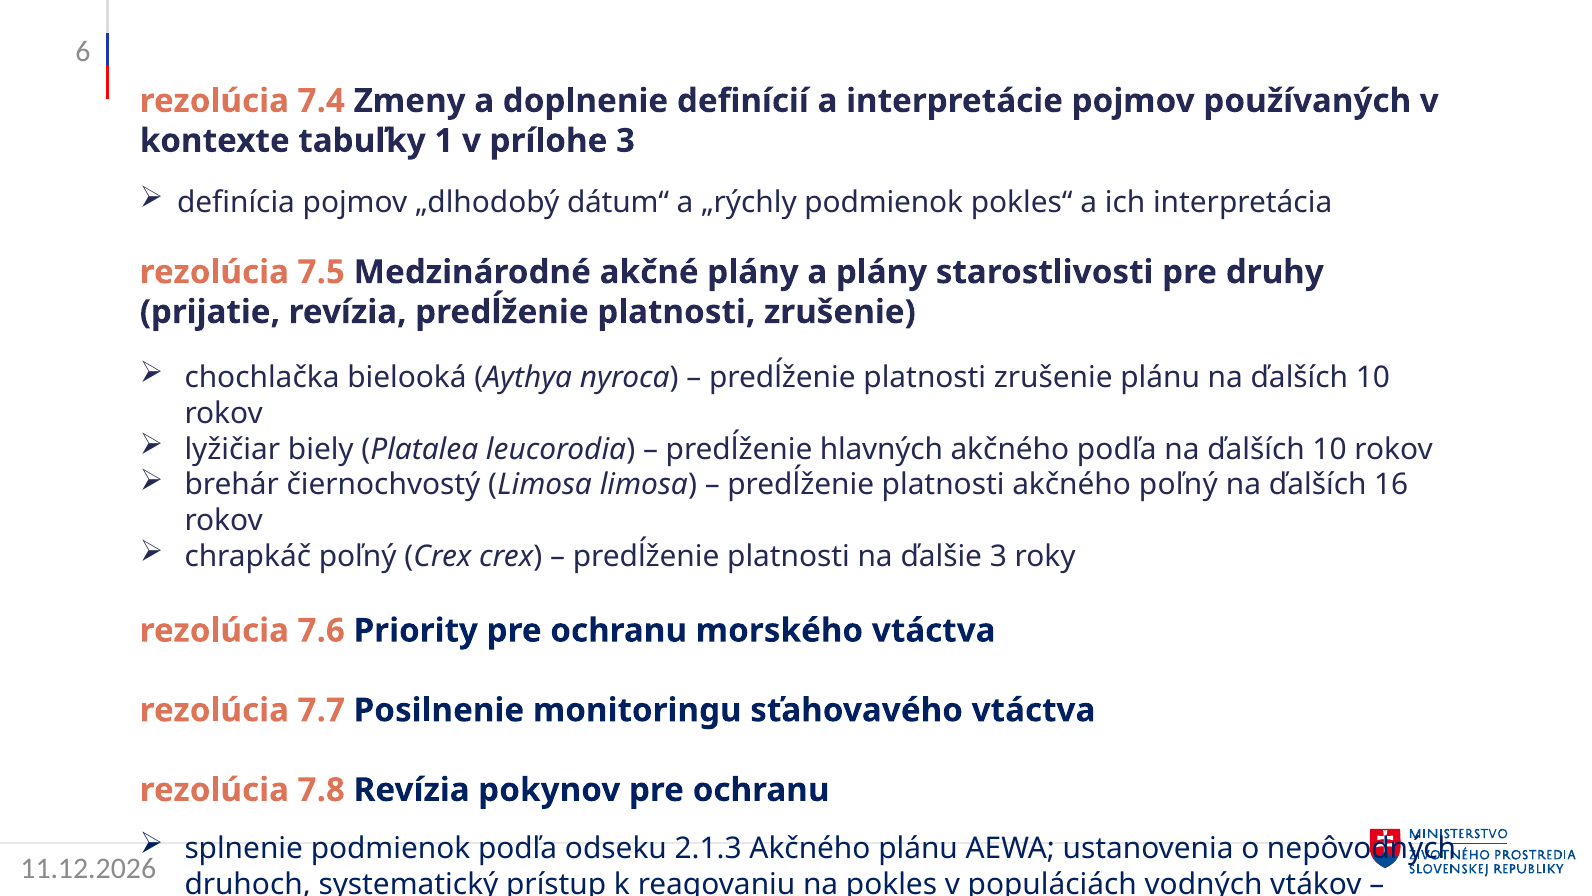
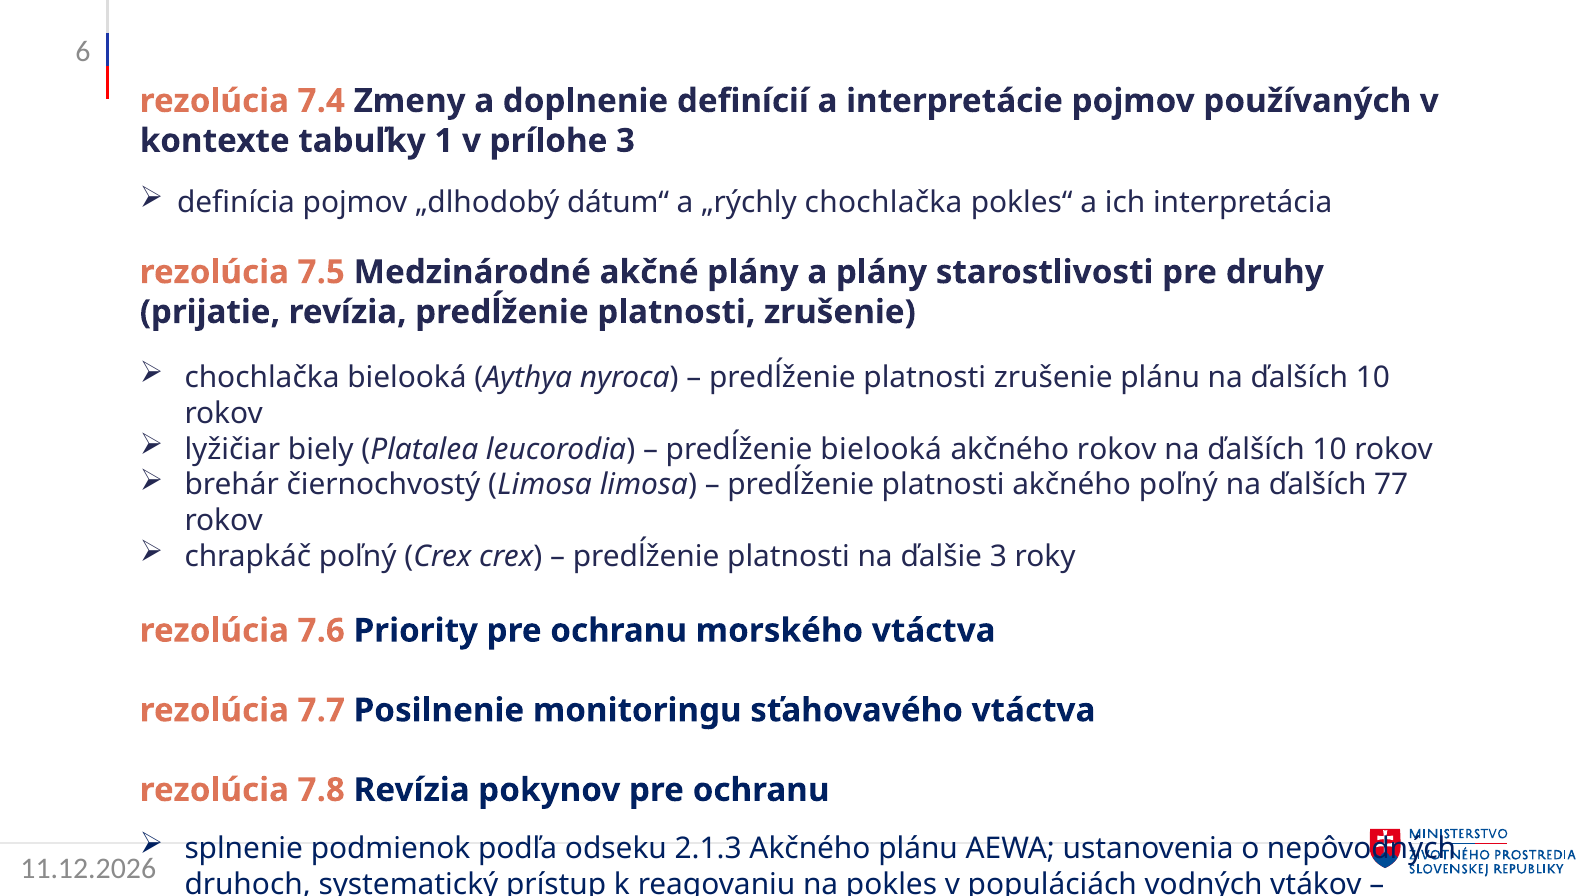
„rýchly podmienok: podmienok -> chochlačka (884, 202)
predĺženie hlavných: hlavných -> bielooká (881, 449)
akčného podľa: podľa -> rokov (1117, 449)
16: 16 -> 77 (1391, 485)
